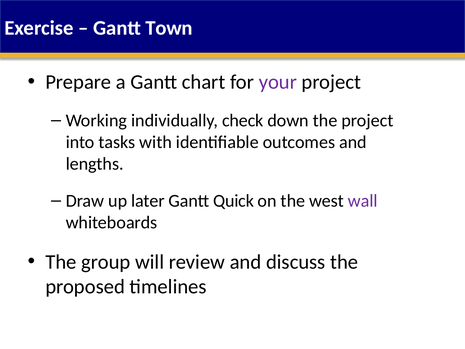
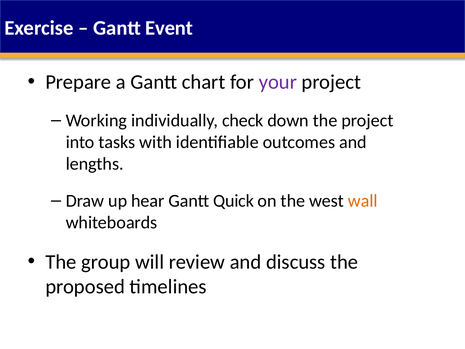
Town: Town -> Event (169, 28)
later: later -> hear (148, 201)
wall colour: purple -> orange (363, 201)
